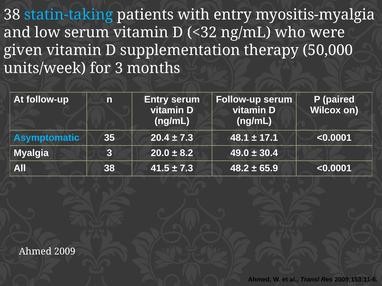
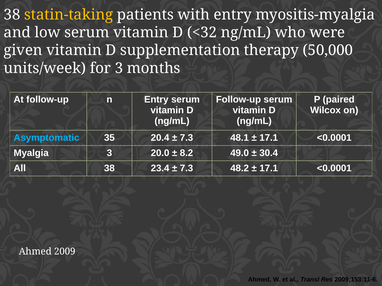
statin-taking colour: light blue -> yellow (69, 15)
41.5: 41.5 -> 23.4 (160, 168)
65.9: 65.9 -> 17.1 (269, 168)
